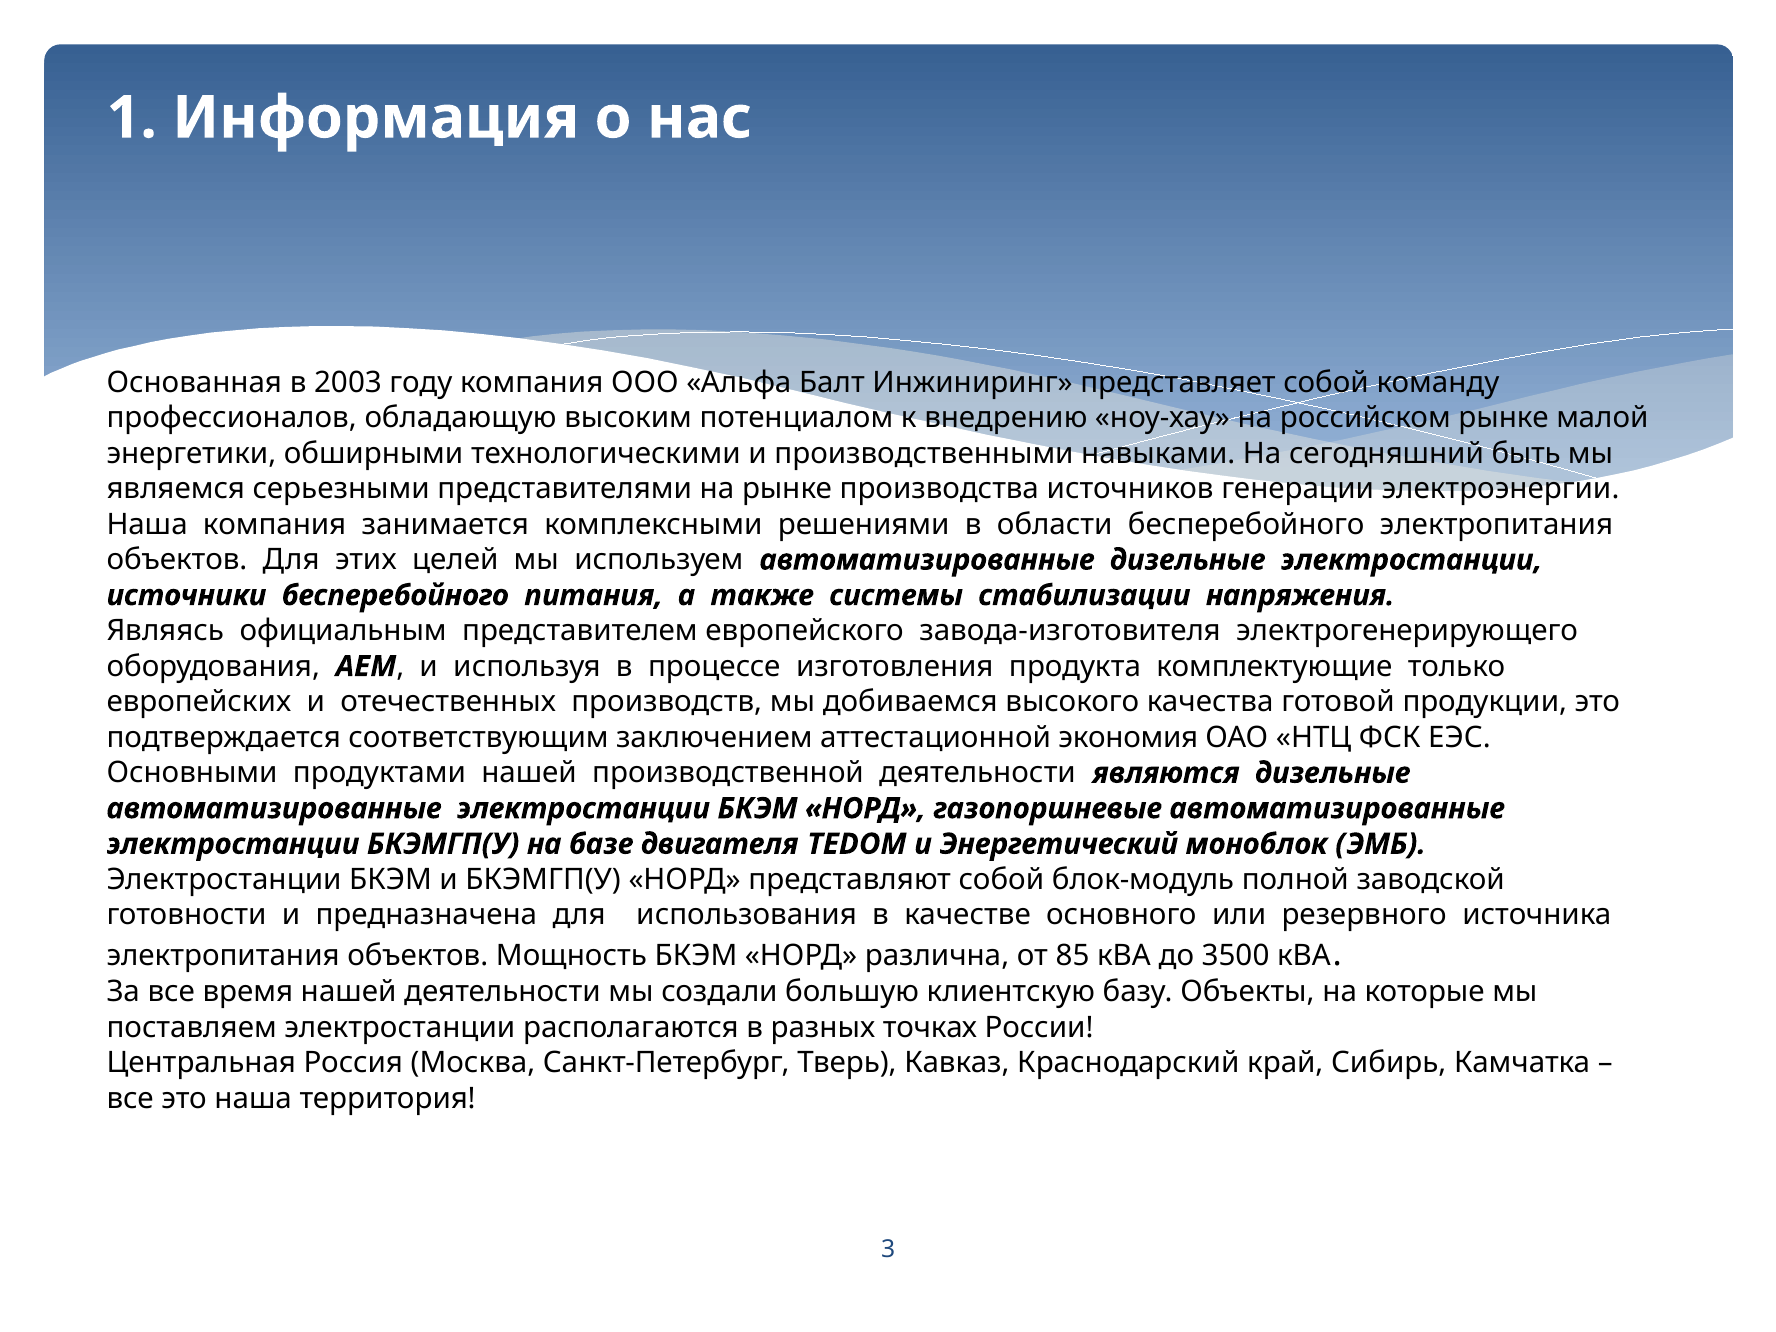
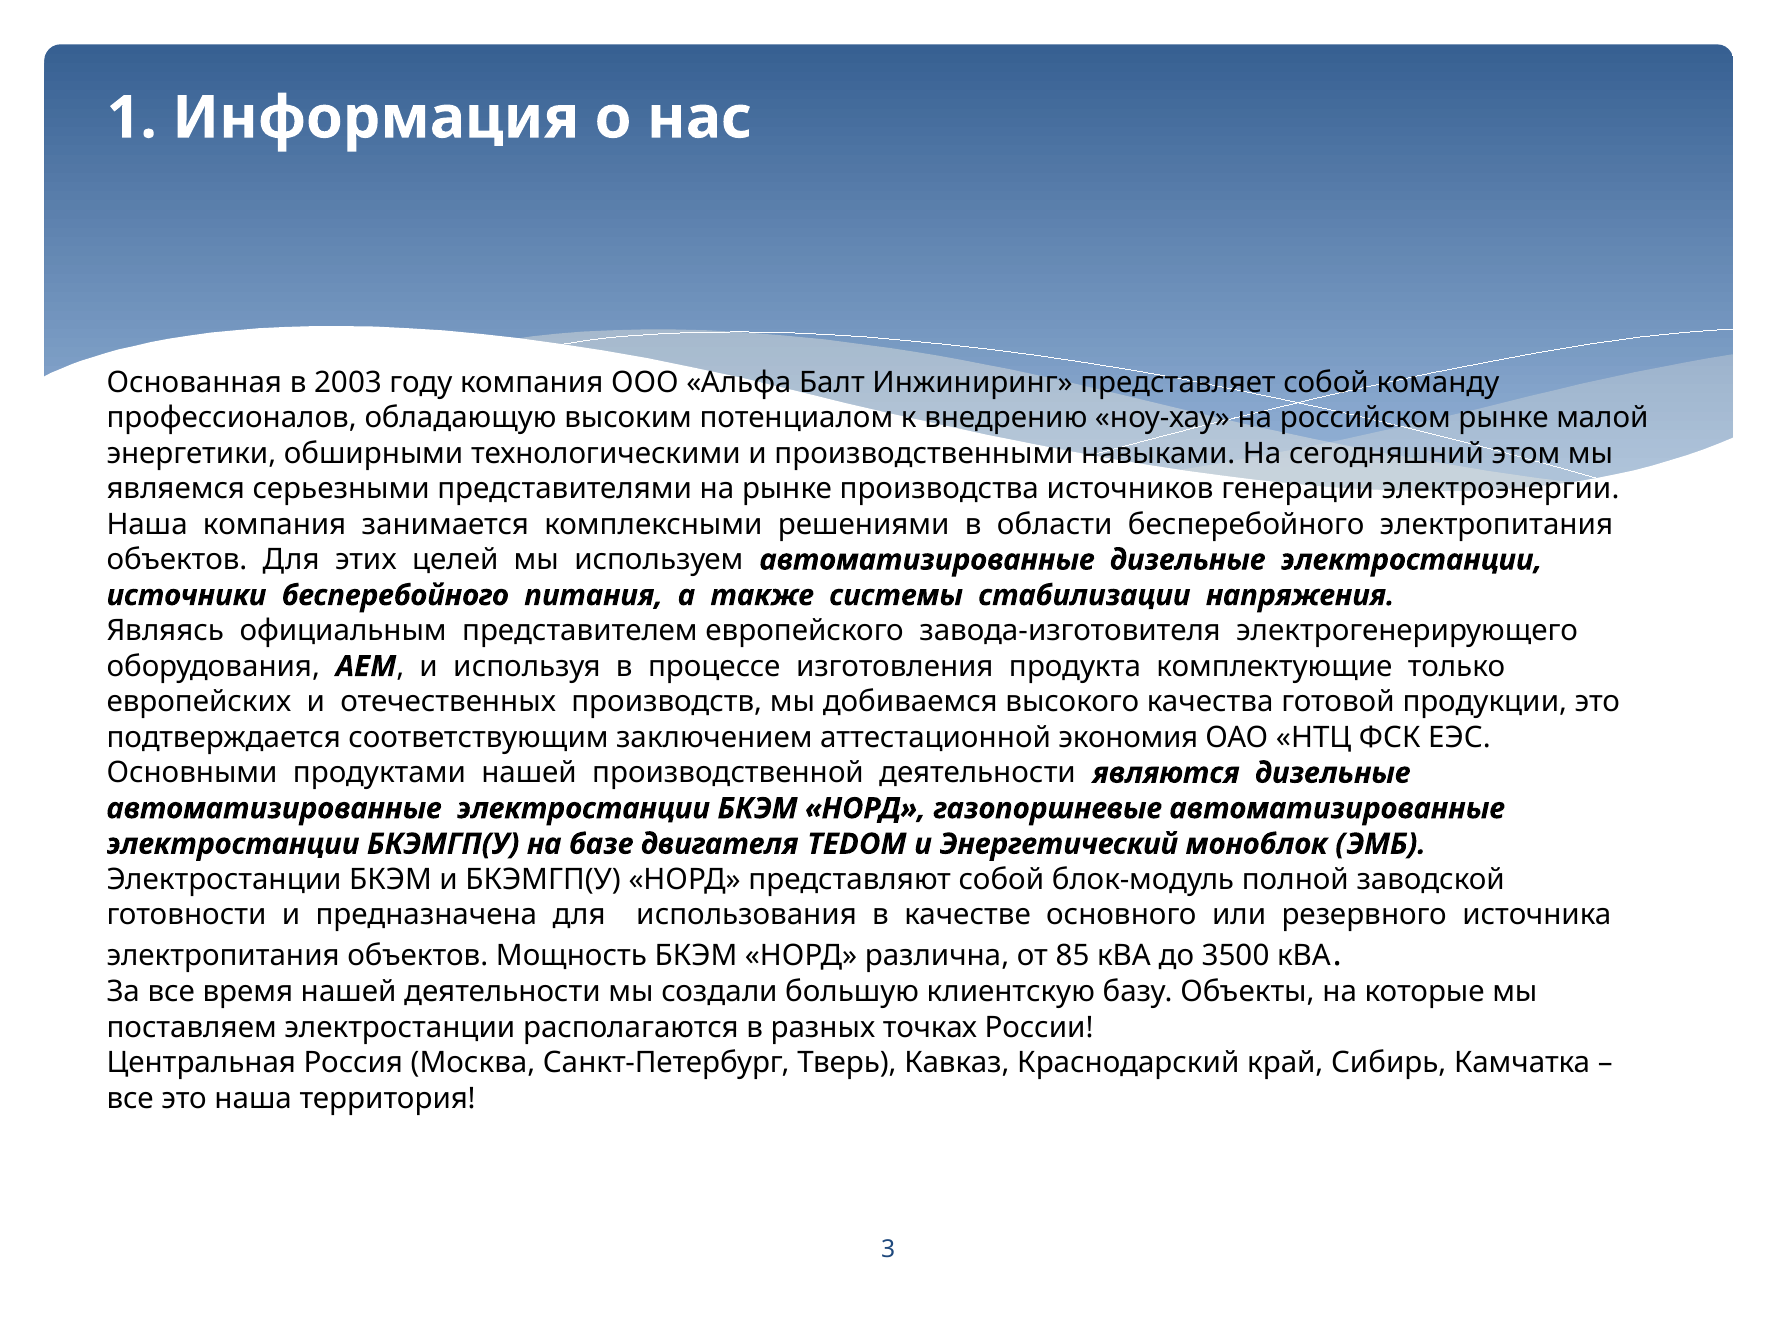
быть: быть -> этом (1526, 453)
